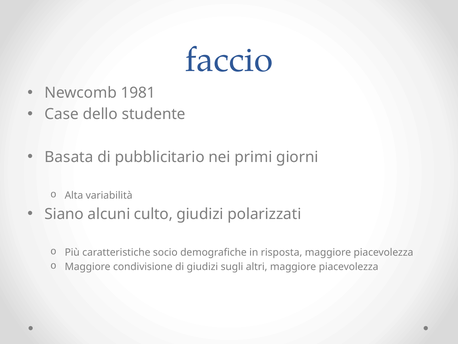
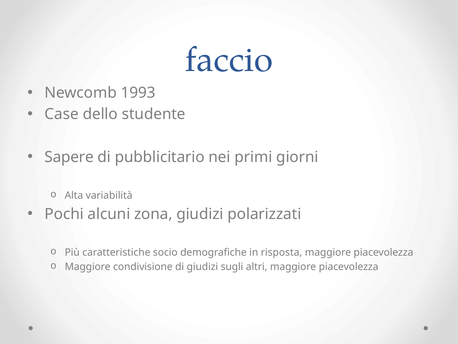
1981: 1981 -> 1993 (138, 93)
Basata: Basata -> Sapere (69, 157)
Siano: Siano -> Pochi (64, 214)
culto: culto -> zona (153, 214)
